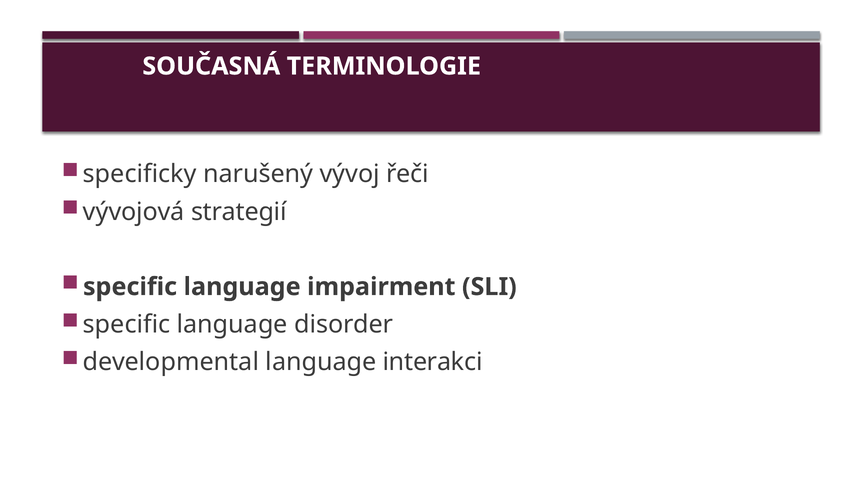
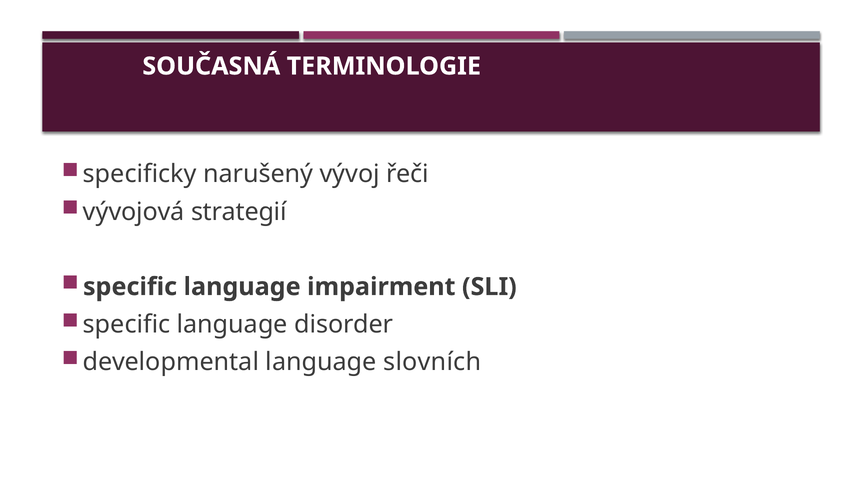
interakci: interakci -> slovních (432, 362)
